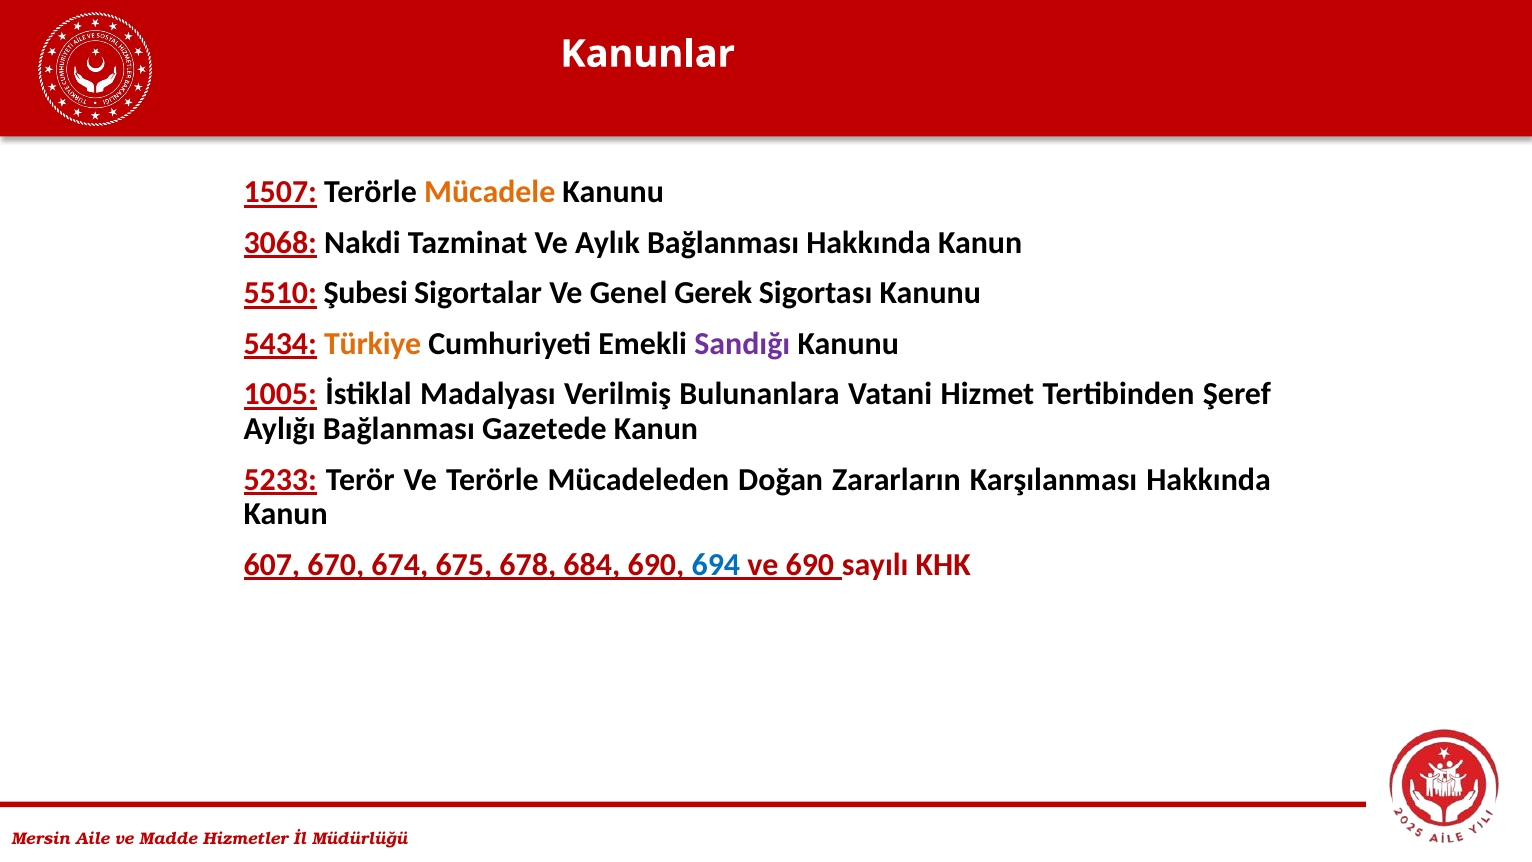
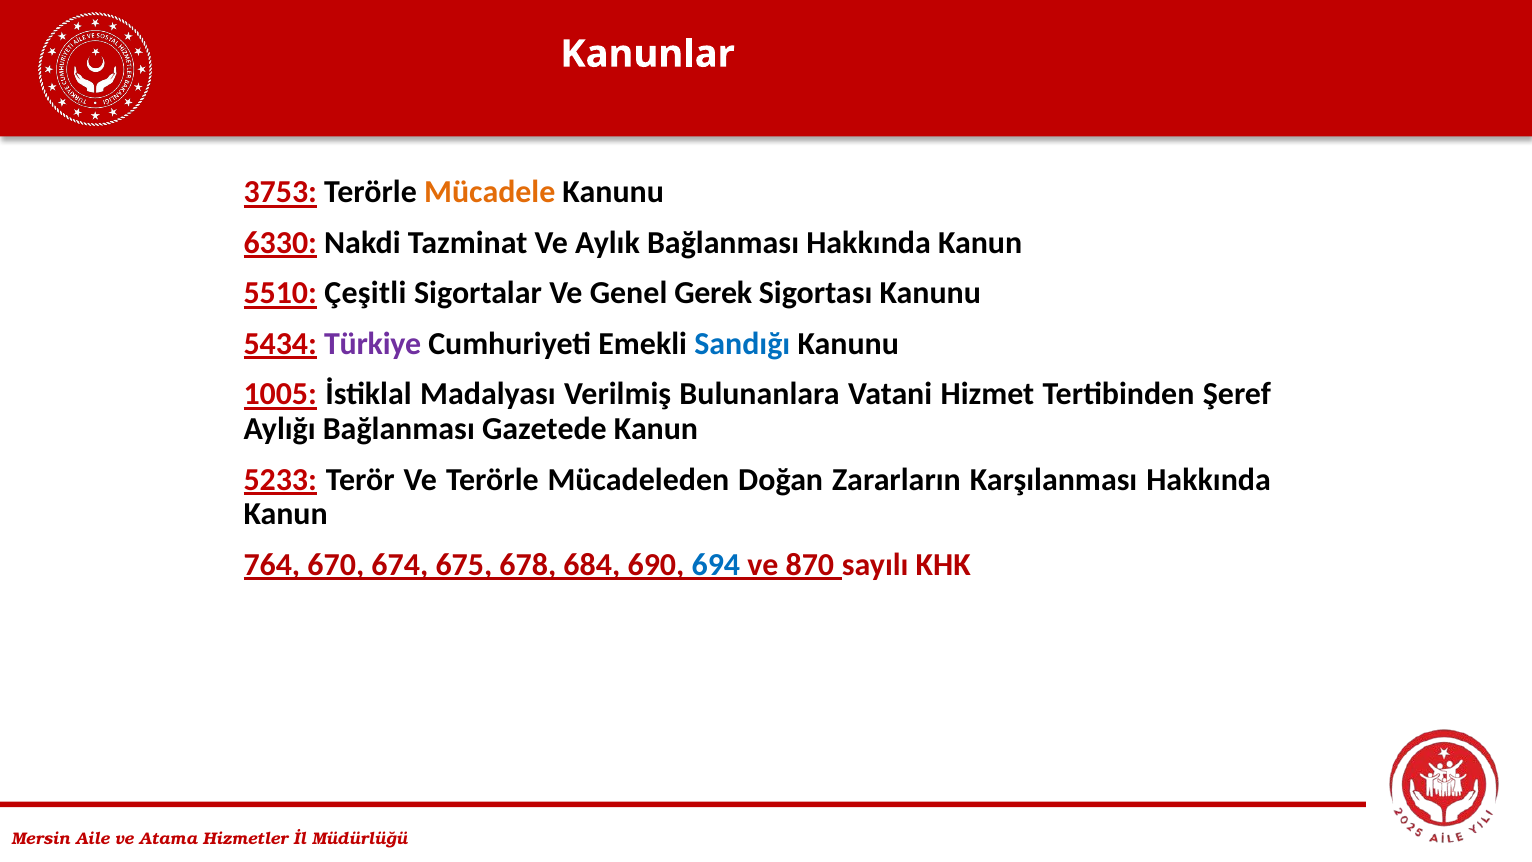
1507: 1507 -> 3753 (280, 192)
3068: 3068 -> 6330 (280, 243)
Şubesi: Şubesi -> Çeşitli (365, 293)
Türkiye colour: orange -> purple (373, 344)
Sandığı colour: purple -> blue (742, 344)
607: 607 -> 764 (272, 564)
ve 690: 690 -> 870 (810, 564)
Madde: Madde -> Atama (168, 839)
